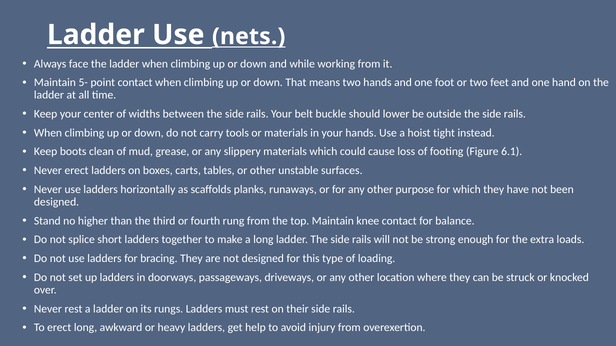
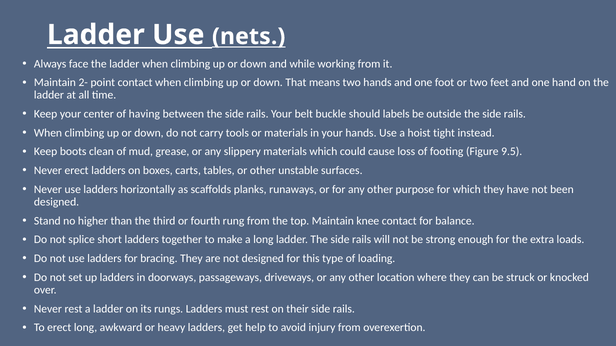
5-: 5- -> 2- (83, 83)
widths: widths -> having (144, 114)
lower: lower -> labels (396, 114)
6.1: 6.1 -> 9.5 (512, 152)
